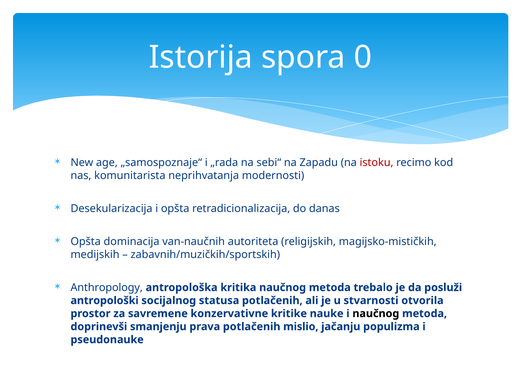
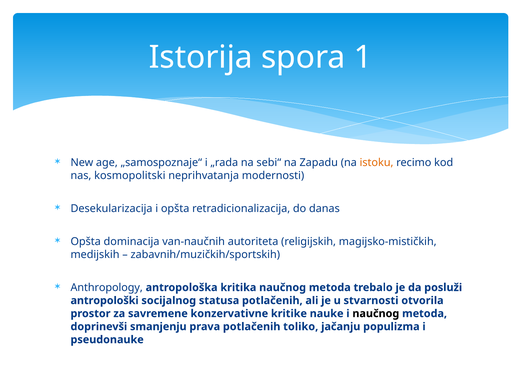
0: 0 -> 1 (363, 57)
istoku colour: red -> orange (377, 162)
komunitarista: komunitarista -> kosmopolitski (130, 175)
mislio: mislio -> toliko (301, 326)
